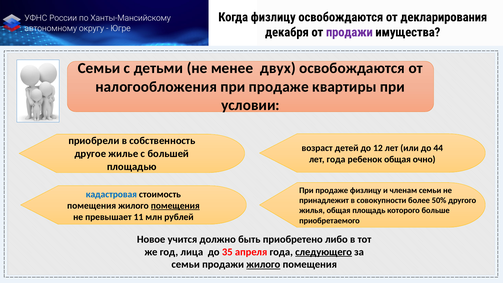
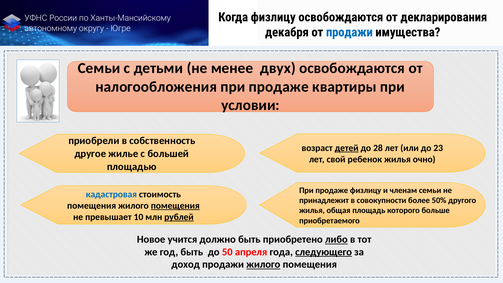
продажи colour: purple -> blue (349, 32)
детей underline: none -> present (347, 148)
12: 12 -> 28 (378, 148)
44: 44 -> 23 (438, 148)
лет года: года -> свой (336, 159)
ребенок общая: общая -> жилья (397, 159)
11: 11 -> 10 (139, 217)
рублей underline: none -> present (179, 217)
либо underline: none -> present (336, 239)
год лица: лица -> быть (192, 252)
35: 35 -> 50 (227, 252)
семьи: семьи -> доход (186, 264)
